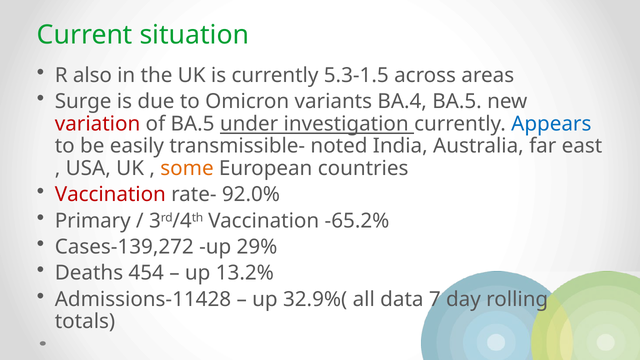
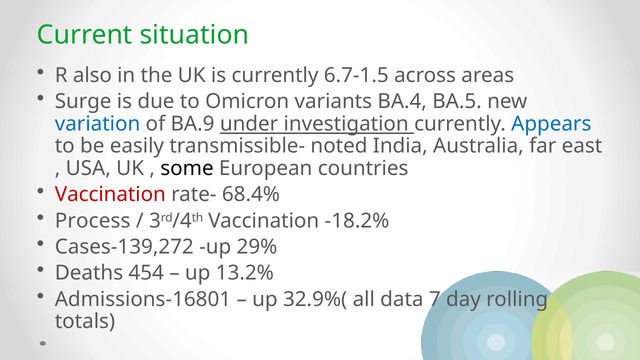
5.3-1.5: 5.3-1.5 -> 6.7-1.5 (356, 75)
variation colour: red -> blue (98, 124)
of BA.5: BA.5 -> BA.9 (193, 124)
some colour: orange -> black (187, 168)
92.0%: 92.0% -> 68.4% (251, 195)
Primary: Primary -> Process (93, 221)
-65.2%: -65.2% -> -18.2% (357, 221)
Admissions-11428: Admissions-11428 -> Admissions-16801 (143, 299)
